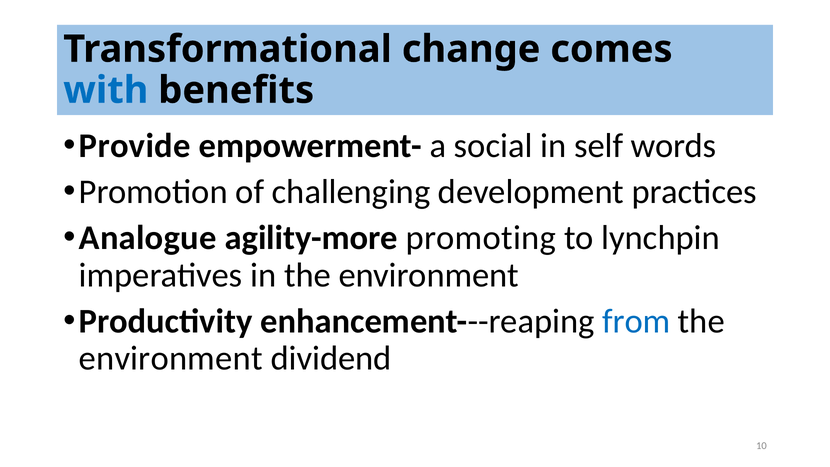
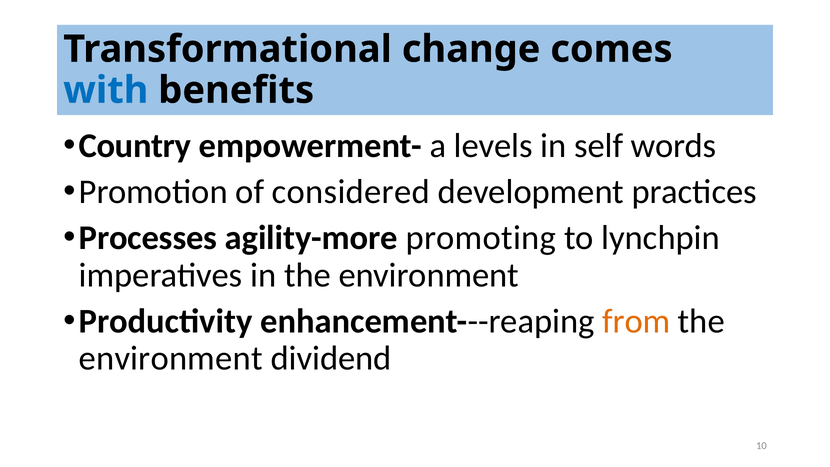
Provide: Provide -> Country (135, 146)
social: social -> levels (493, 146)
challenging: challenging -> considered (351, 192)
Analogue: Analogue -> Processes (148, 238)
from colour: blue -> orange (636, 321)
